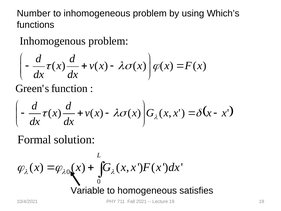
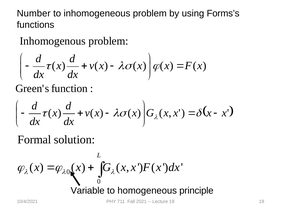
Which’s: Which’s -> Forms’s (223, 13)
satisfies: satisfies -> principle (196, 190)
